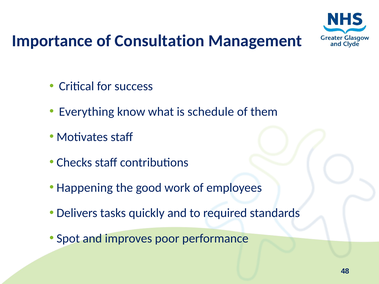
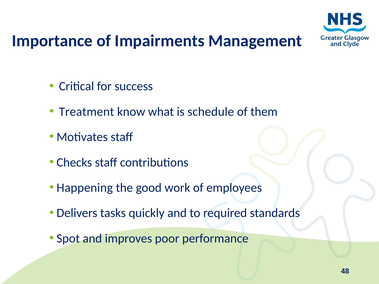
Consultation: Consultation -> Impairments (160, 41)
Everything: Everything -> Treatment (87, 112)
